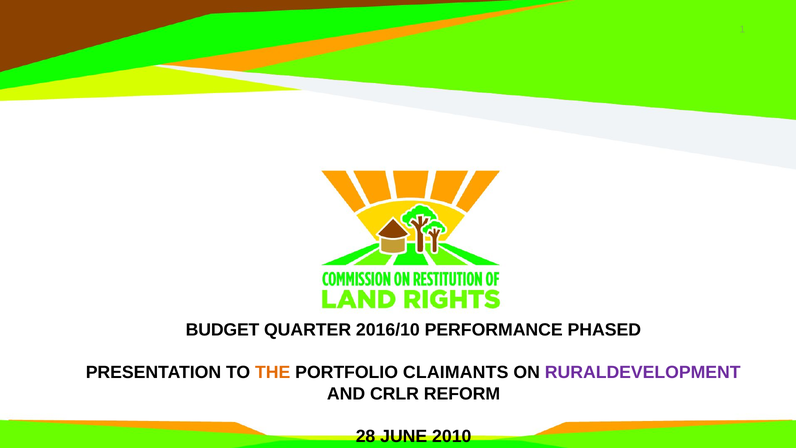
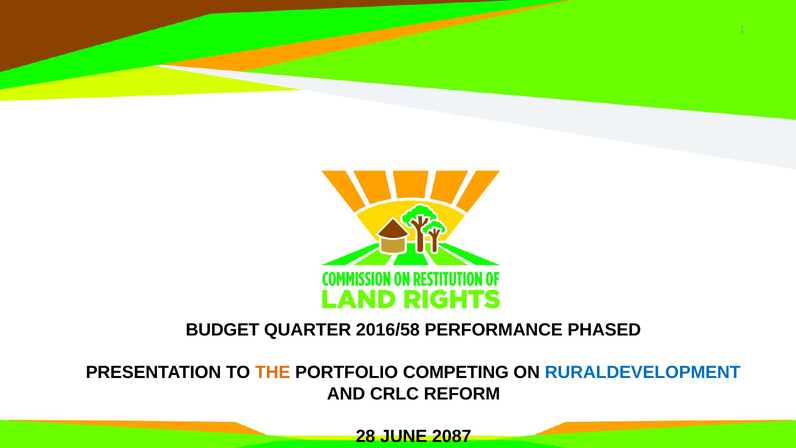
2016/10: 2016/10 -> 2016/58 (388, 330)
CLAIMANTS: CLAIMANTS -> COMPETING (456, 372)
RURALDEVELOPMENT colour: purple -> blue (643, 372)
CRLR: CRLR -> CRLC (395, 394)
2010: 2010 -> 2087 (452, 436)
